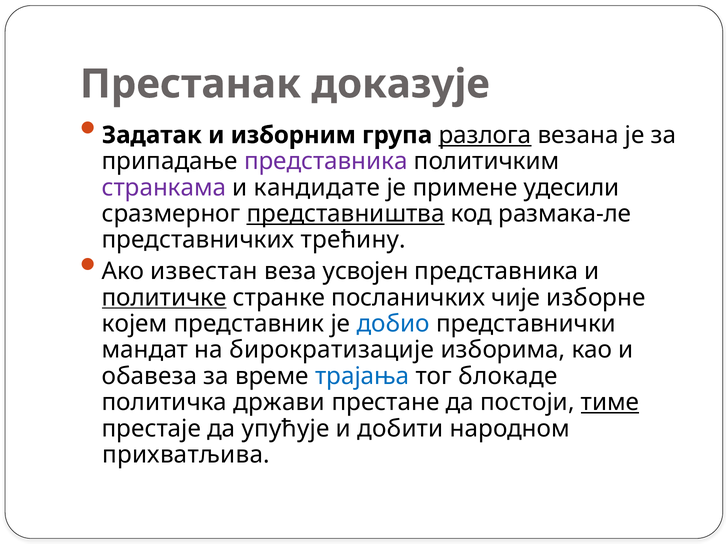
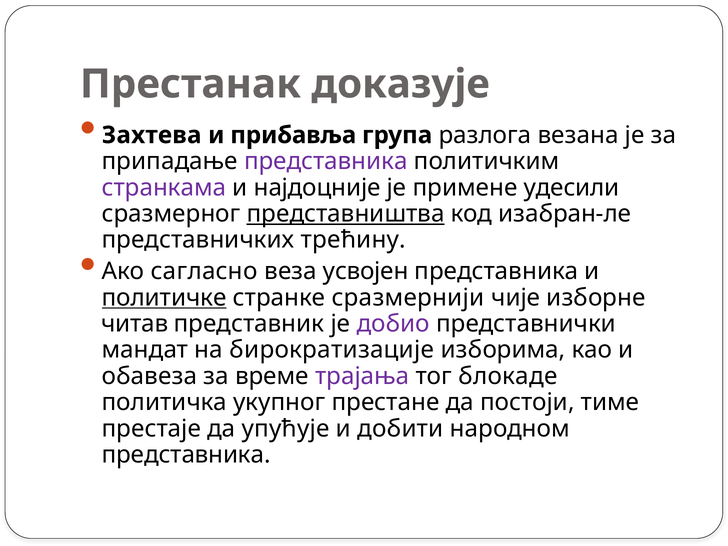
Задатак: Задатак -> Захтева (152, 135)
изборним: изборним -> прибавља (293, 135)
разлога underline: present -> none (485, 135)
кандидате: кандидате -> најдоцније (317, 188)
размака-ле: размака-ле -> изабран-ле (565, 214)
известан: известан -> сагласно (204, 271)
посланичких: посланичких -> сразмернији (408, 298)
којем: којем -> читав (135, 324)
добио colour: blue -> purple (393, 324)
трајања colour: blue -> purple (362, 376)
држави: држави -> укупног (279, 402)
тиме underline: present -> none (610, 402)
прихватљива: прихватљива -> представника (186, 455)
